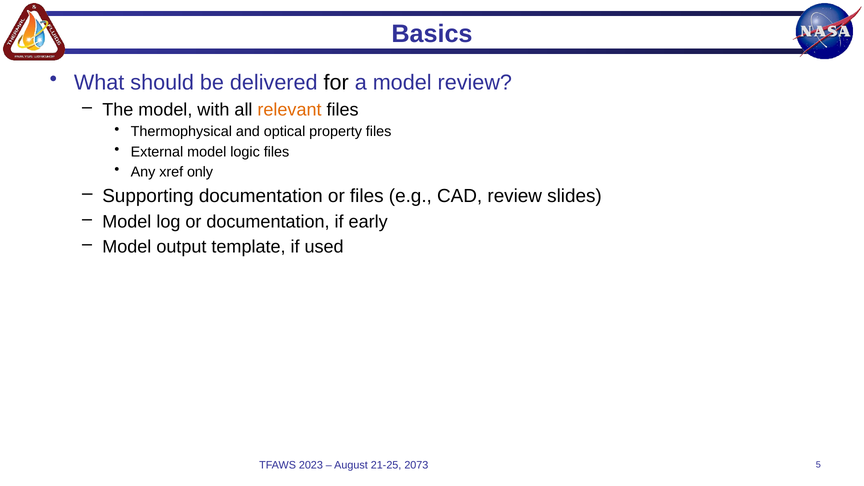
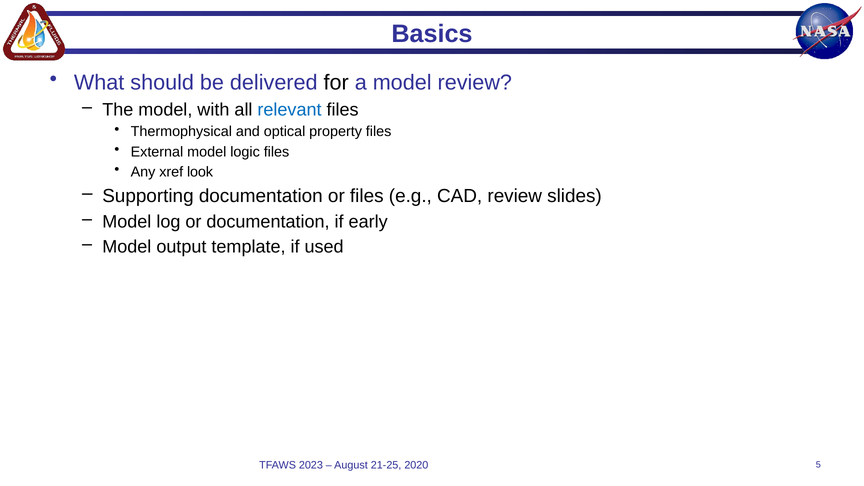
relevant colour: orange -> blue (289, 110)
only: only -> look (200, 172)
2073: 2073 -> 2020 (416, 465)
